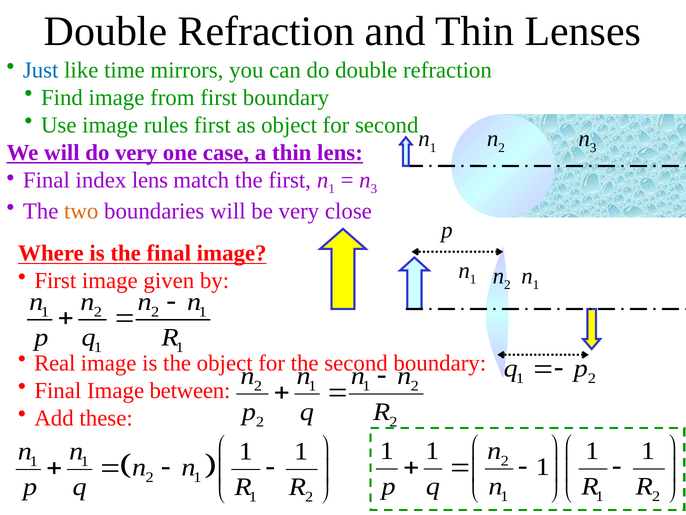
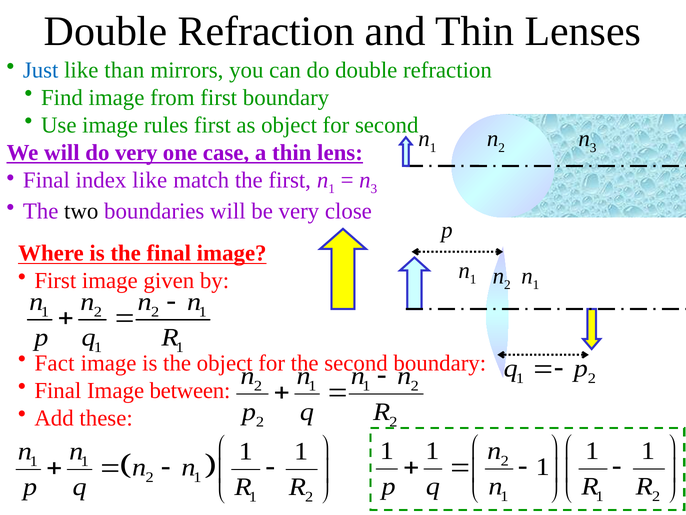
time: time -> than (124, 70)
index lens: lens -> like (150, 180)
two colour: orange -> black (81, 211)
Real: Real -> Fact (55, 363)
